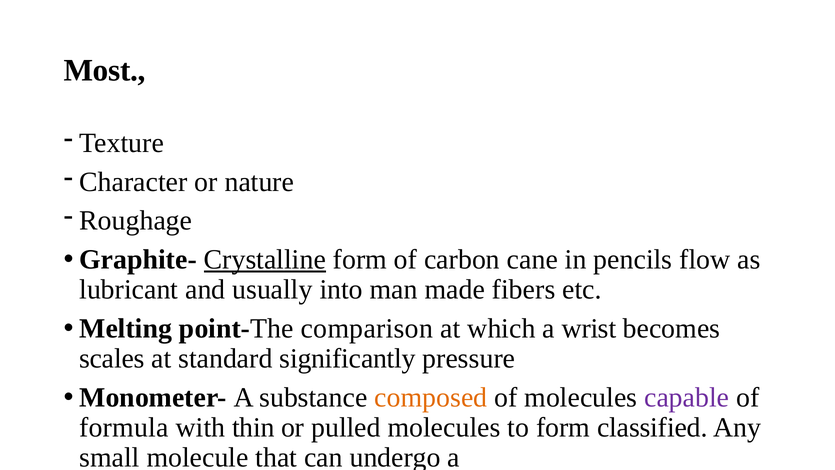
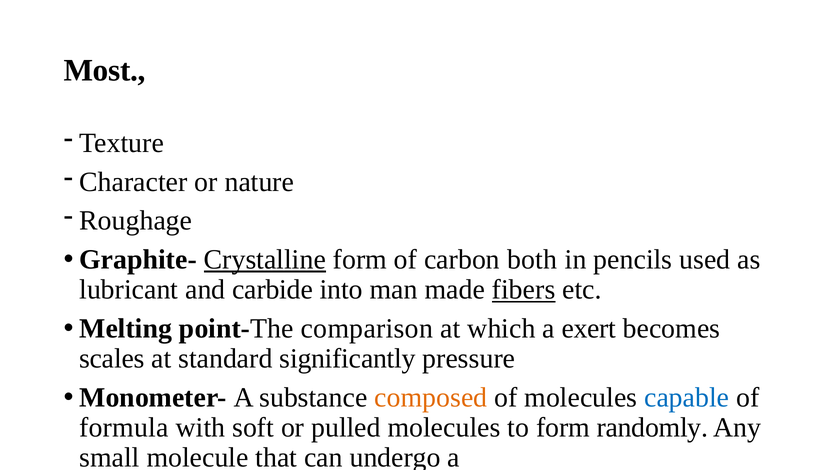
cane: cane -> both (532, 259)
flow: flow -> used (705, 259)
usually: usually -> carbide (273, 289)
fibers underline: none -> present (524, 289)
wrist: wrist -> exert (589, 328)
capable colour: purple -> blue (687, 397)
thin: thin -> soft (253, 427)
classified: classified -> randomly (652, 427)
